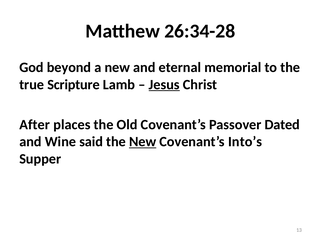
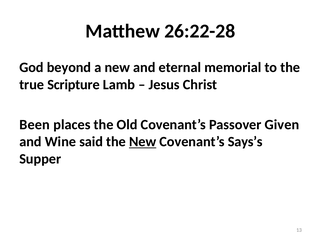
26:34-28: 26:34-28 -> 26:22-28 (200, 31)
Jesus underline: present -> none (164, 84)
After: After -> Been (35, 124)
Dated: Dated -> Given (282, 124)
Into’s: Into’s -> Says’s (245, 142)
